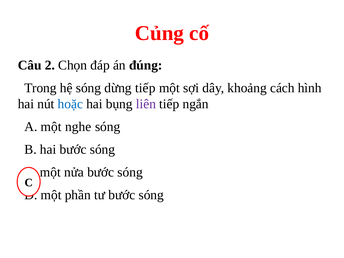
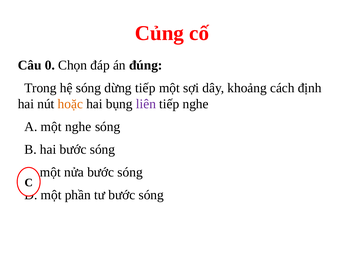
2: 2 -> 0 (50, 65)
hình: hình -> định (310, 88)
hoặc colour: blue -> orange (70, 104)
tiếp ngắn: ngắn -> nghe (196, 104)
